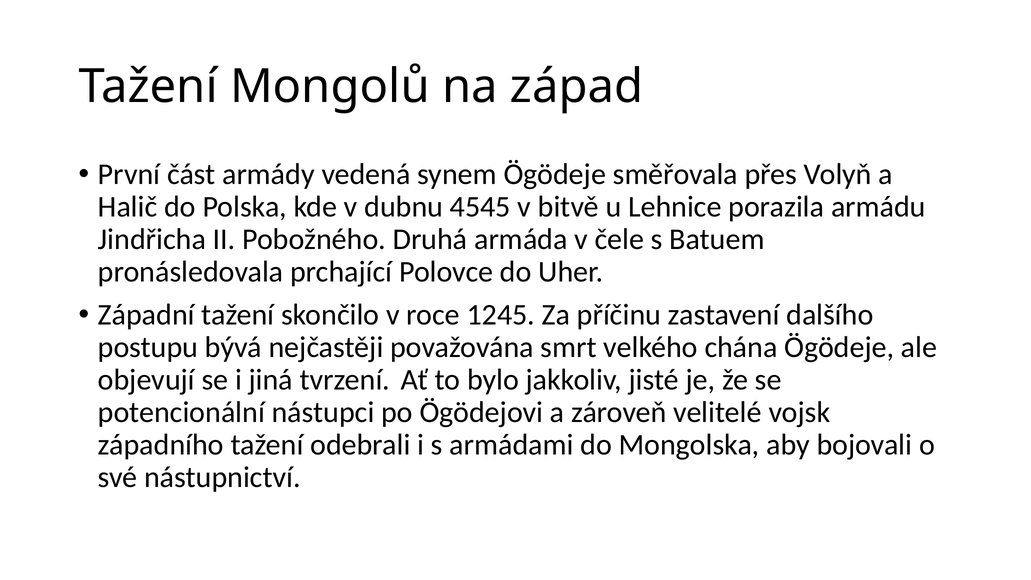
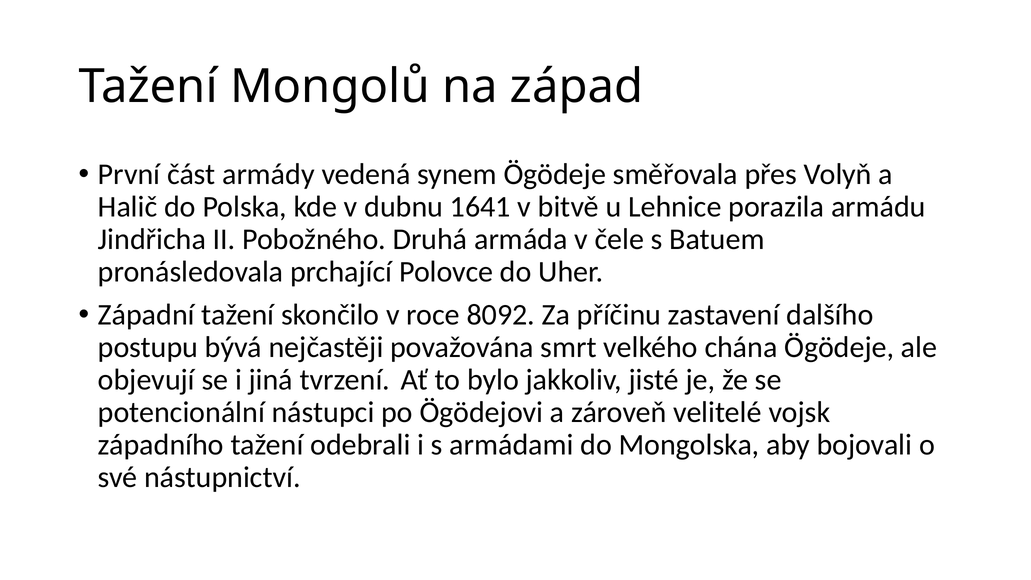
4545: 4545 -> 1641 (480, 207)
1245: 1245 -> 8092 (501, 315)
